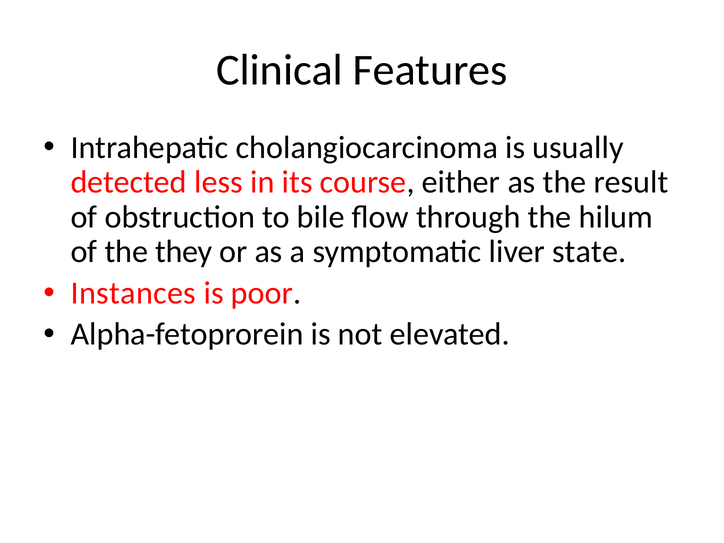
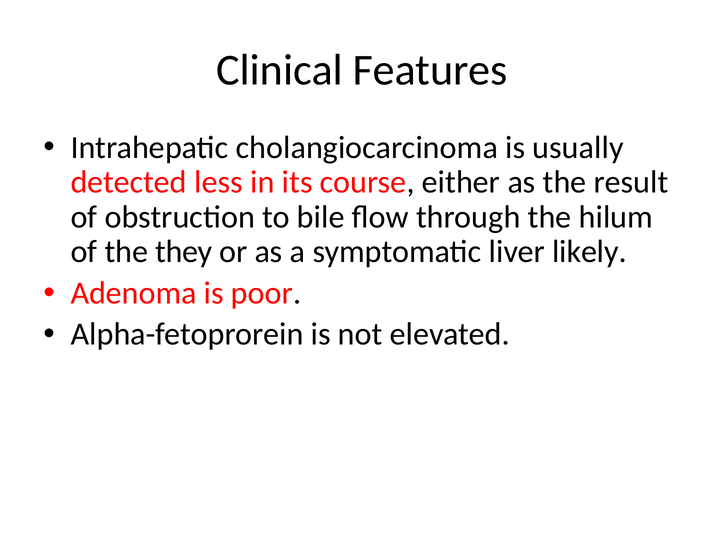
state: state -> likely (589, 252)
Instances: Instances -> Adenoma (134, 293)
